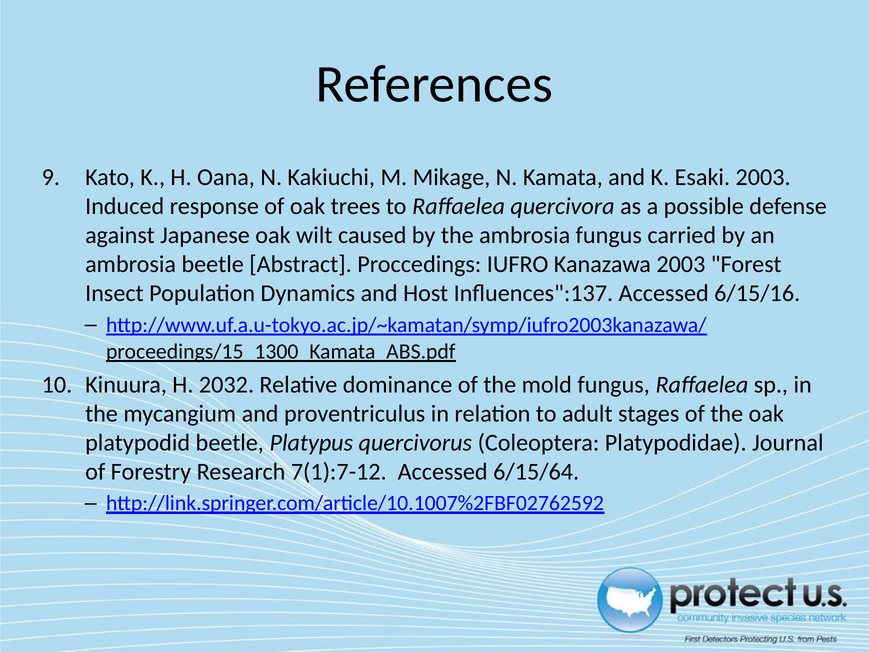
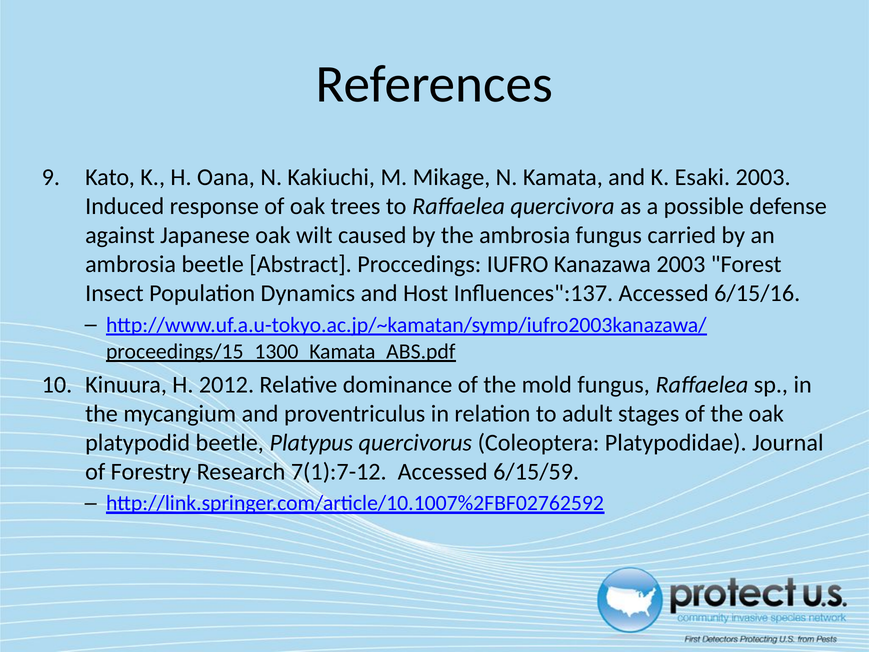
2032: 2032 -> 2012 (227, 384)
6/15/64: 6/15/64 -> 6/15/59 (536, 471)
